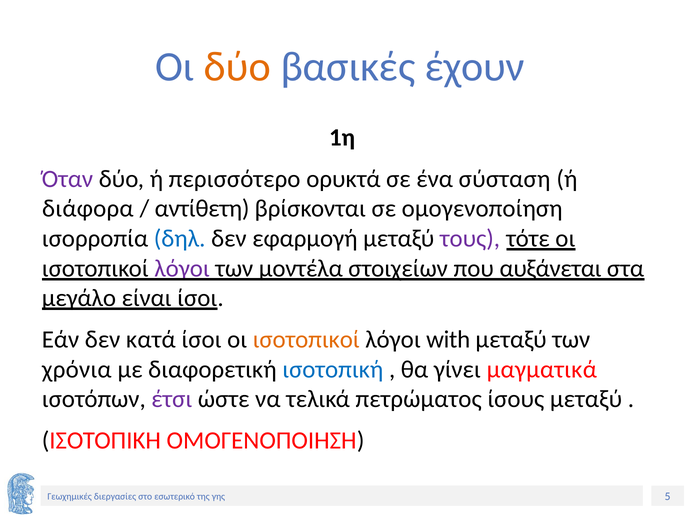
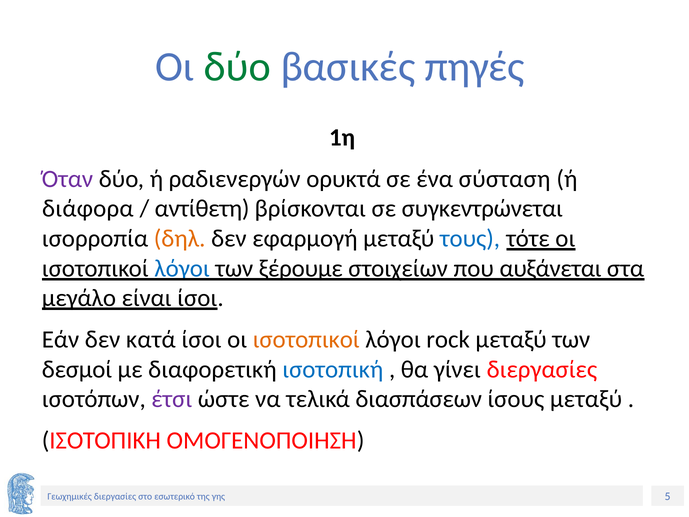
δύο colour: orange -> green (237, 67)
έχουν: έχουν -> πηγές (475, 67)
περισσότερο: περισσότερο -> ραδιενεργών (235, 179)
ομογενοποίηση: ομογενοποίηση -> συγκεντρώνεται (482, 209)
δηλ colour: blue -> orange (180, 238)
τους colour: purple -> blue (470, 238)
λόγοι colour: purple -> blue (182, 268)
μοντέλα: μοντέλα -> ξέρουμε (301, 268)
with: with -> rock (448, 339)
χρόνια: χρόνια -> δεσμοί (77, 369)
γίνει μαγματικά: μαγματικά -> διεργασίες (542, 369)
πετρώματος: πετρώματος -> διασπάσεων (419, 399)
